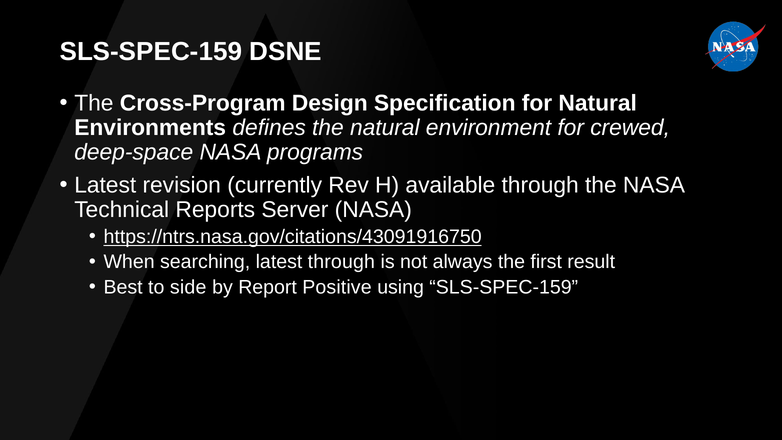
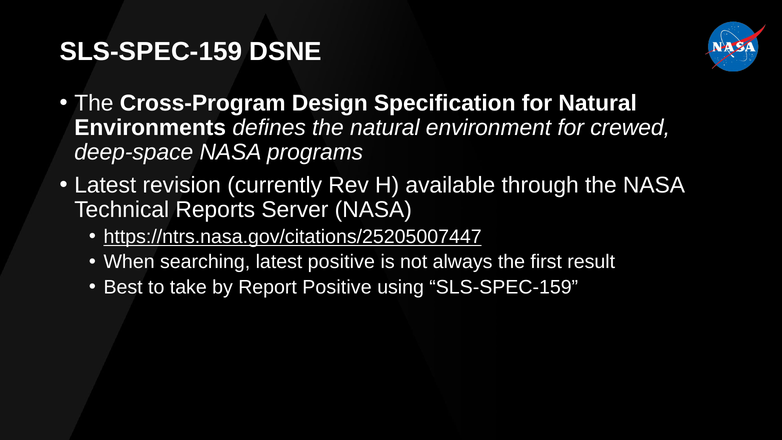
https://ntrs.nasa.gov/citations/43091916750: https://ntrs.nasa.gov/citations/43091916750 -> https://ntrs.nasa.gov/citations/25205007447 (293, 237)
latest through: through -> positive (341, 262)
side: side -> take (188, 287)
